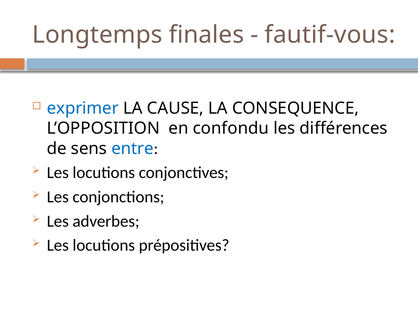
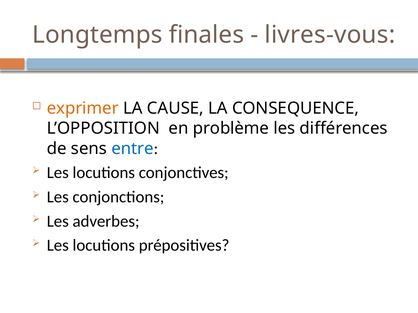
fautif-vous: fautif-vous -> livres-vous (330, 35)
exprimer colour: blue -> orange (83, 108)
confondu: confondu -> problème (231, 129)
